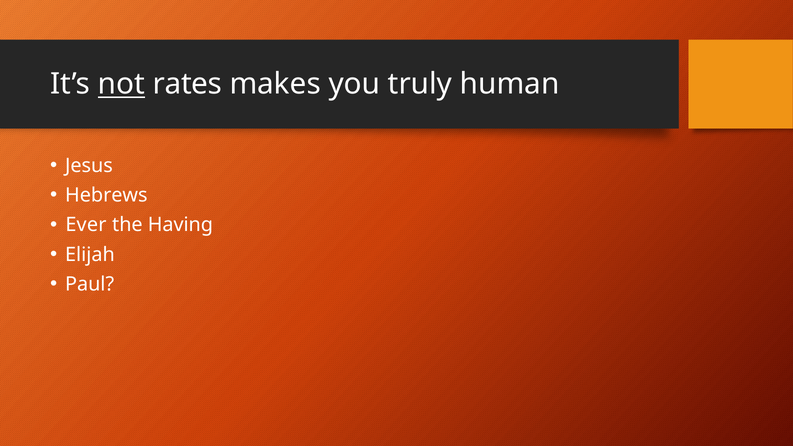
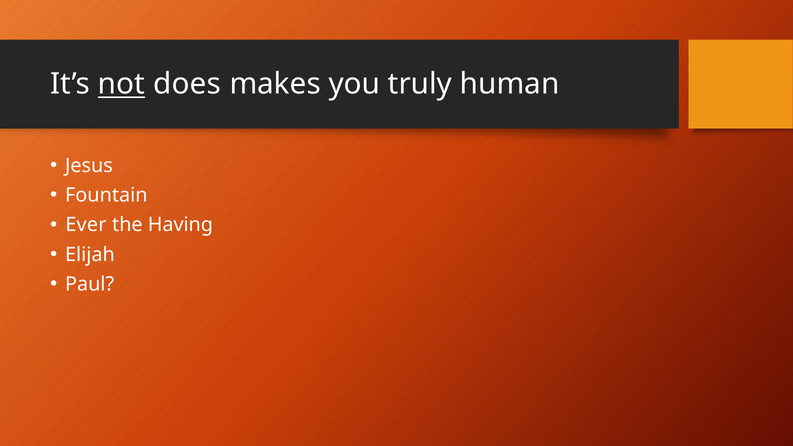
rates: rates -> does (187, 84)
Hebrews: Hebrews -> Fountain (106, 195)
